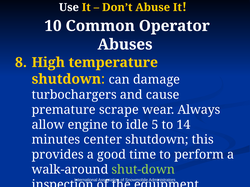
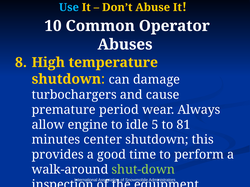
Use colour: white -> light blue (69, 7)
scrape: scrape -> period (119, 110)
14: 14 -> 81 (183, 125)
